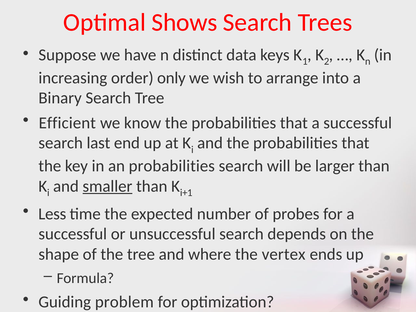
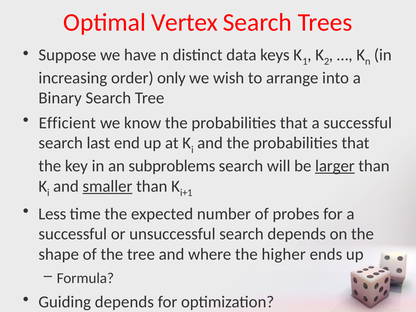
Shows: Shows -> Vertex (185, 23)
an probabilities: probabilities -> subproblems (172, 166)
larger underline: none -> present (335, 166)
vertex: vertex -> higher (284, 254)
Guiding problem: problem -> depends (124, 302)
